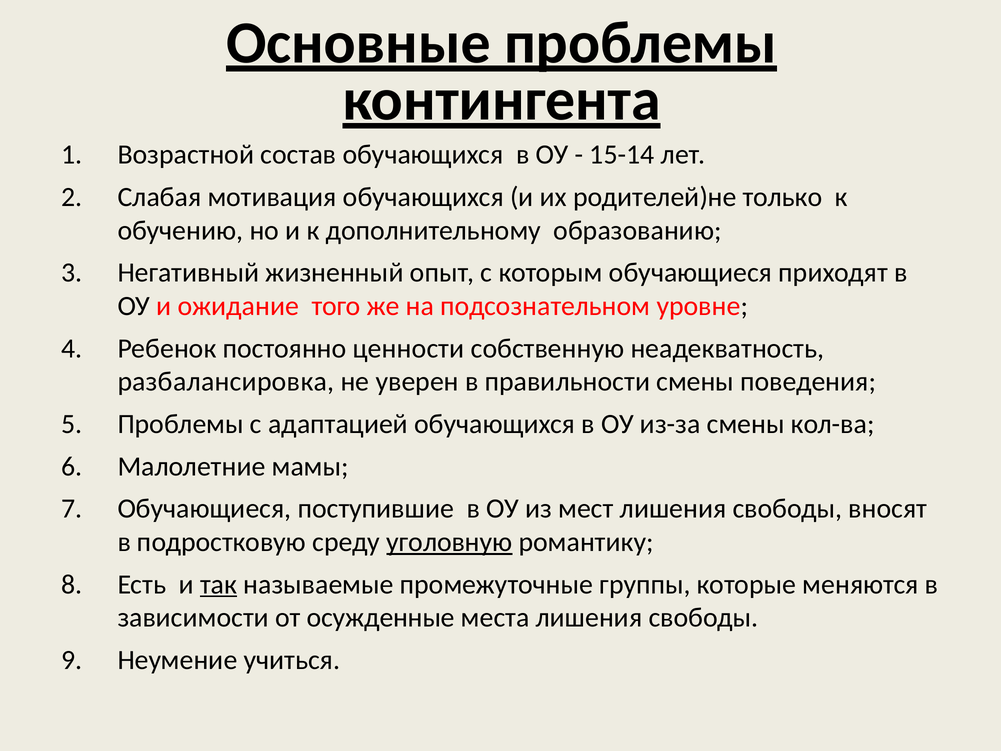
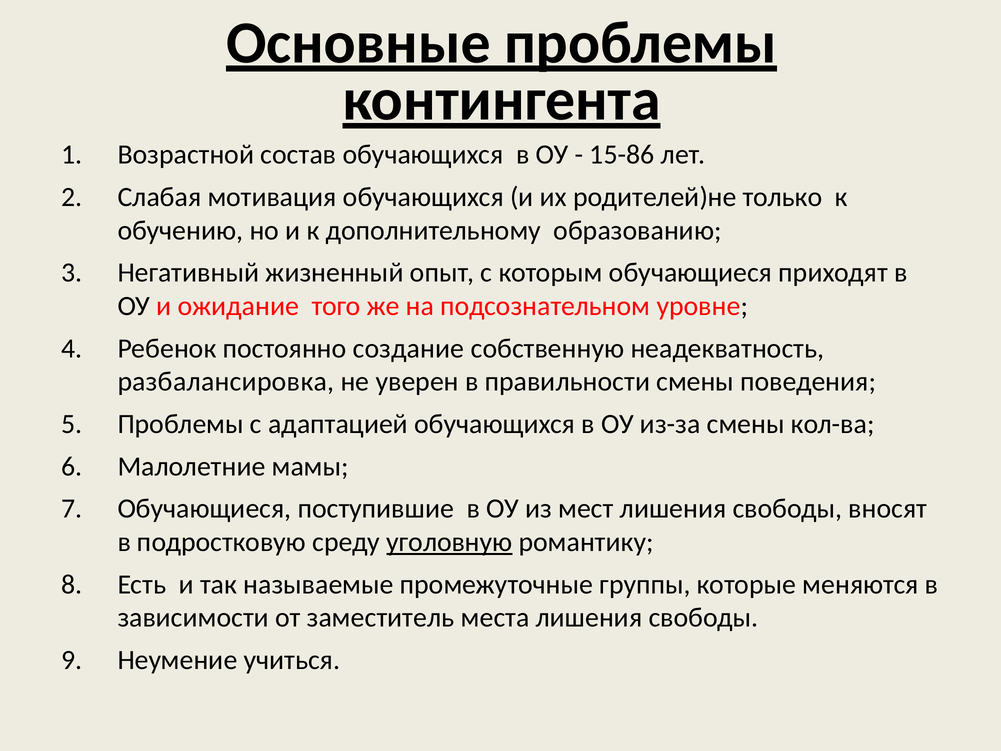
15-14: 15-14 -> 15-86 (622, 155)
ценности: ценности -> создание (409, 348)
так underline: present -> none (218, 584)
осужденные: осужденные -> заместитель (381, 618)
